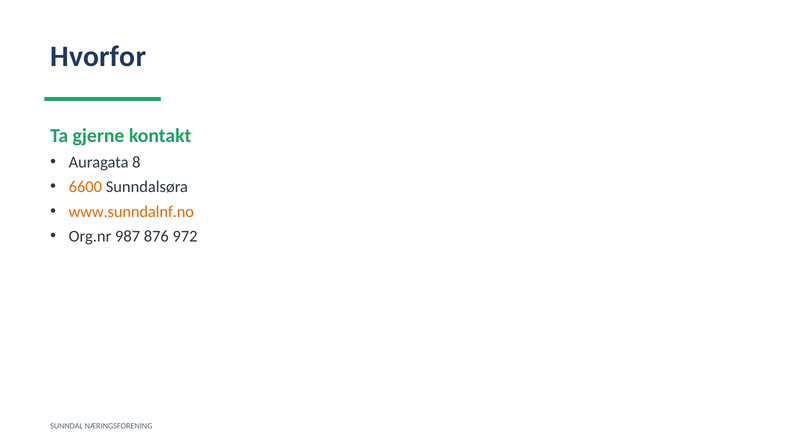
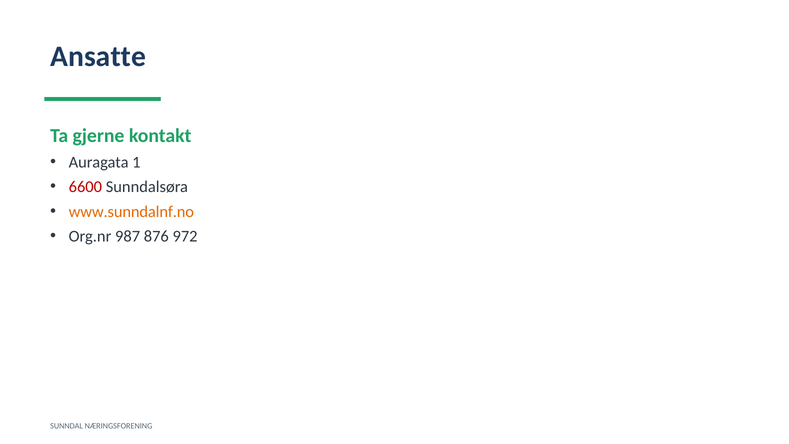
Hvorfor: Hvorfor -> Ansatte (98, 56)
8: 8 -> 1 (136, 162)
6600 colour: orange -> red (85, 187)
